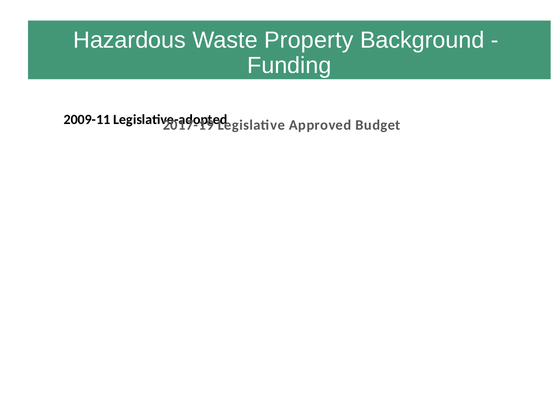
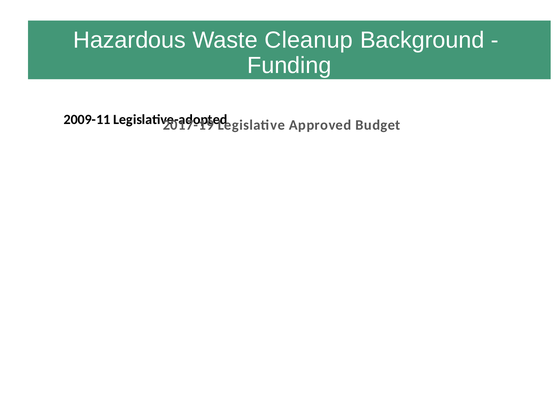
Property: Property -> Cleanup (309, 40)
